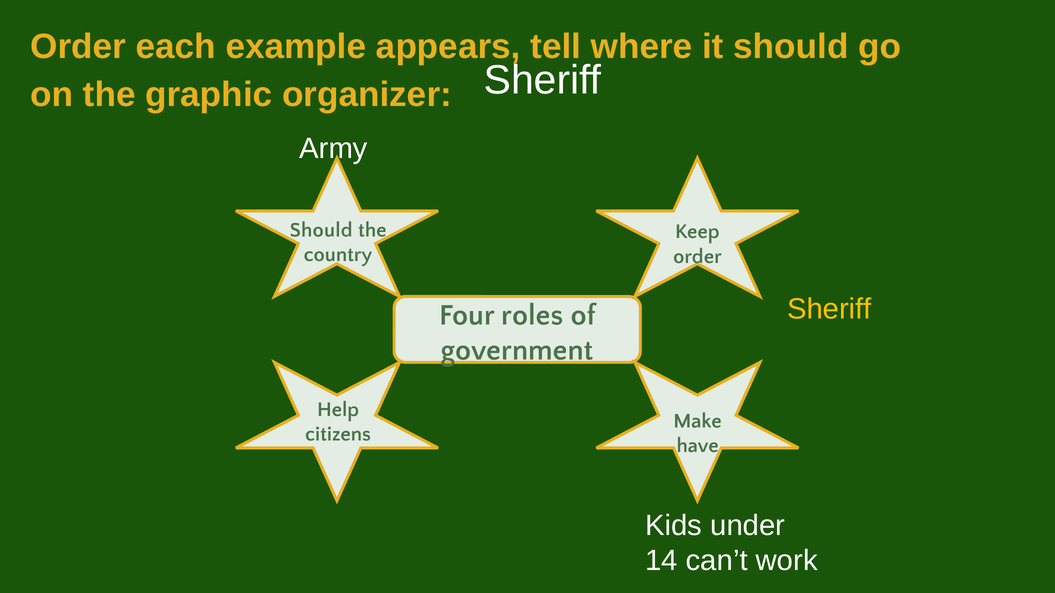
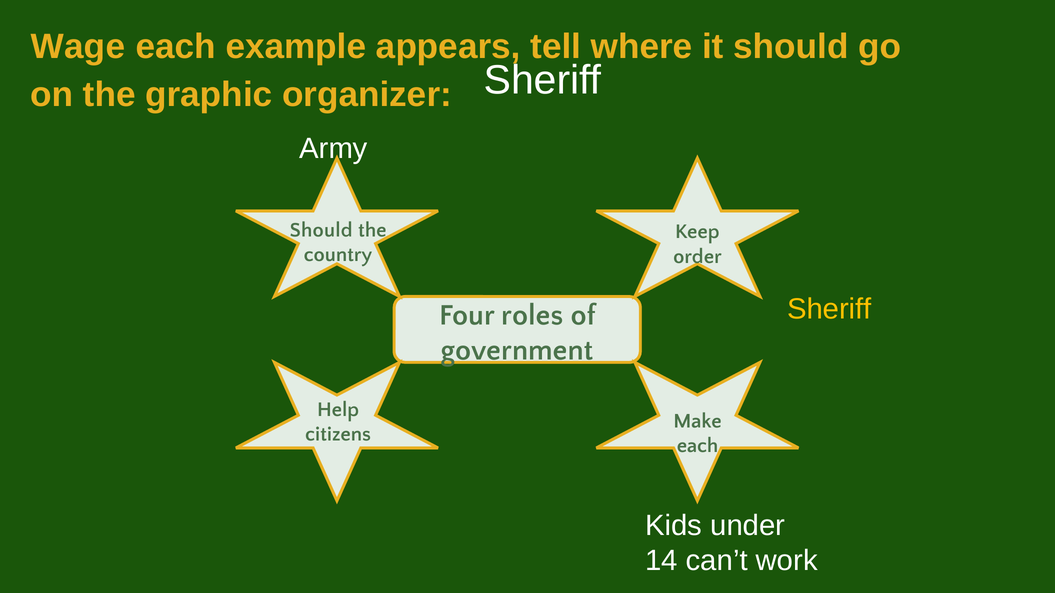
Order: Order -> Wage (78, 47)
have: have -> each (698, 446)
